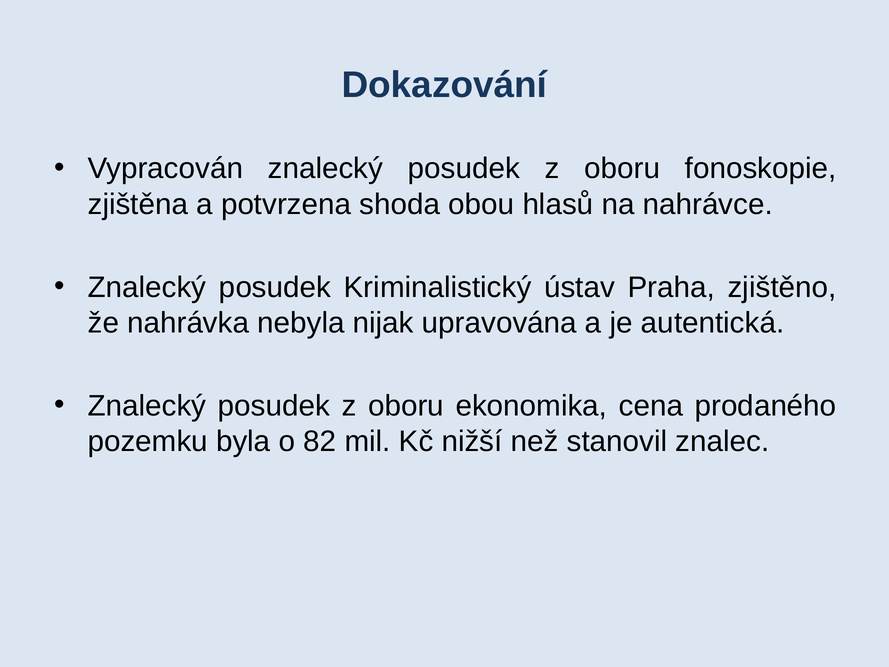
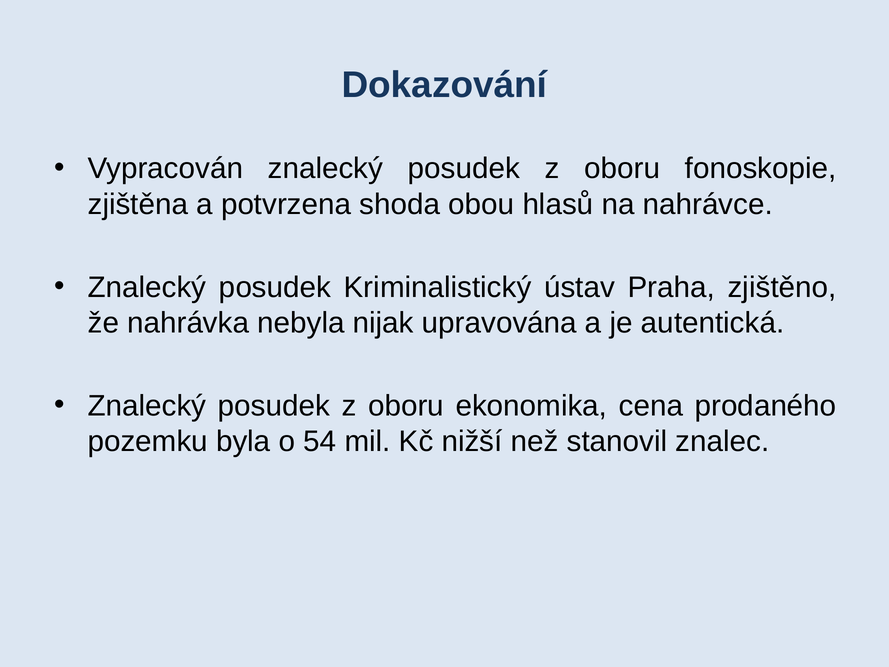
82: 82 -> 54 (320, 441)
